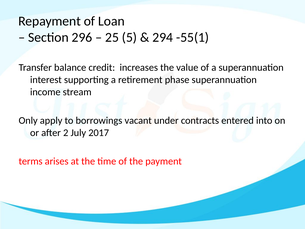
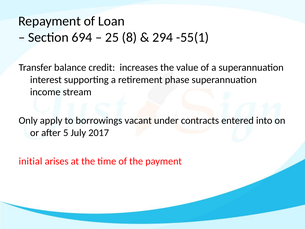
296: 296 -> 694 (82, 37)
5: 5 -> 8 (130, 37)
2: 2 -> 5 (66, 133)
terms: terms -> initial (31, 161)
